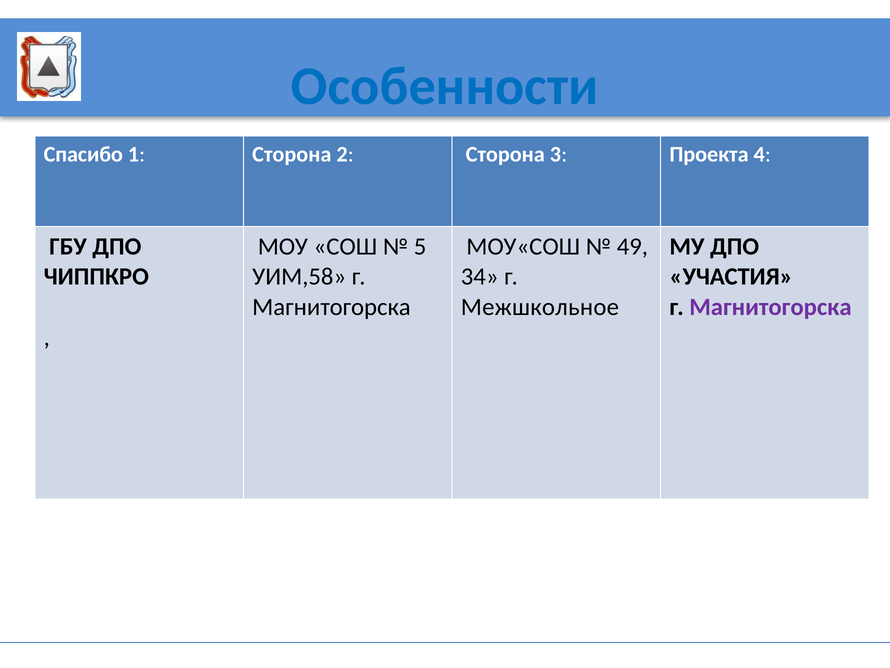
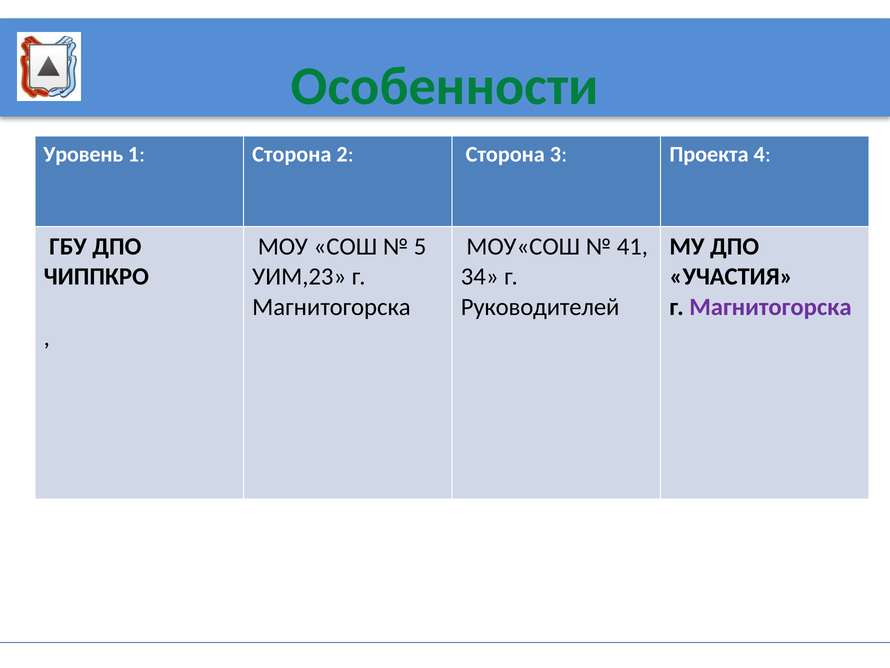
Особенности colour: blue -> green (445, 86)
Спасибо: Спасибо -> Уровень (83, 154)
49: 49 -> 41 (632, 246)
УИМ,58: УИМ,58 -> УИМ,23 (299, 277)
Межшкольное: Межшкольное -> Руководителей (540, 307)
